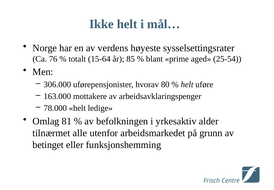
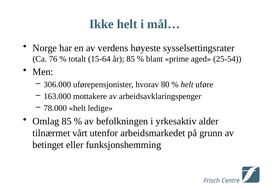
Omlag 81: 81 -> 85 (67, 121)
alle: alle -> vårt (80, 133)
